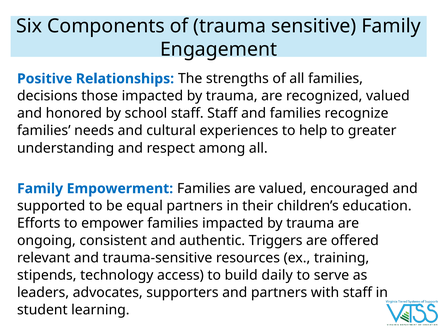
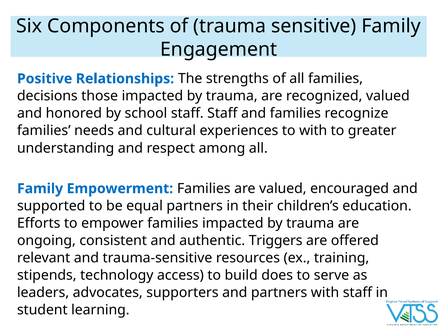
to help: help -> with (313, 131)
daily: daily -> does (277, 276)
